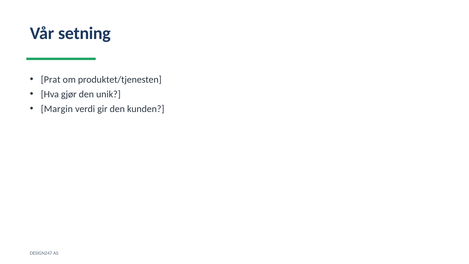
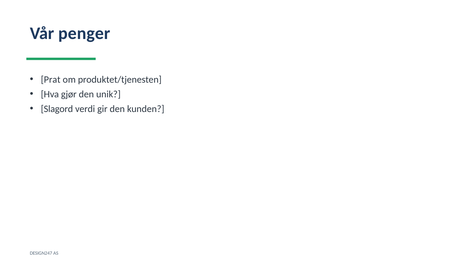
setning: setning -> penger (84, 33)
Margin: Margin -> Slagord (57, 109)
